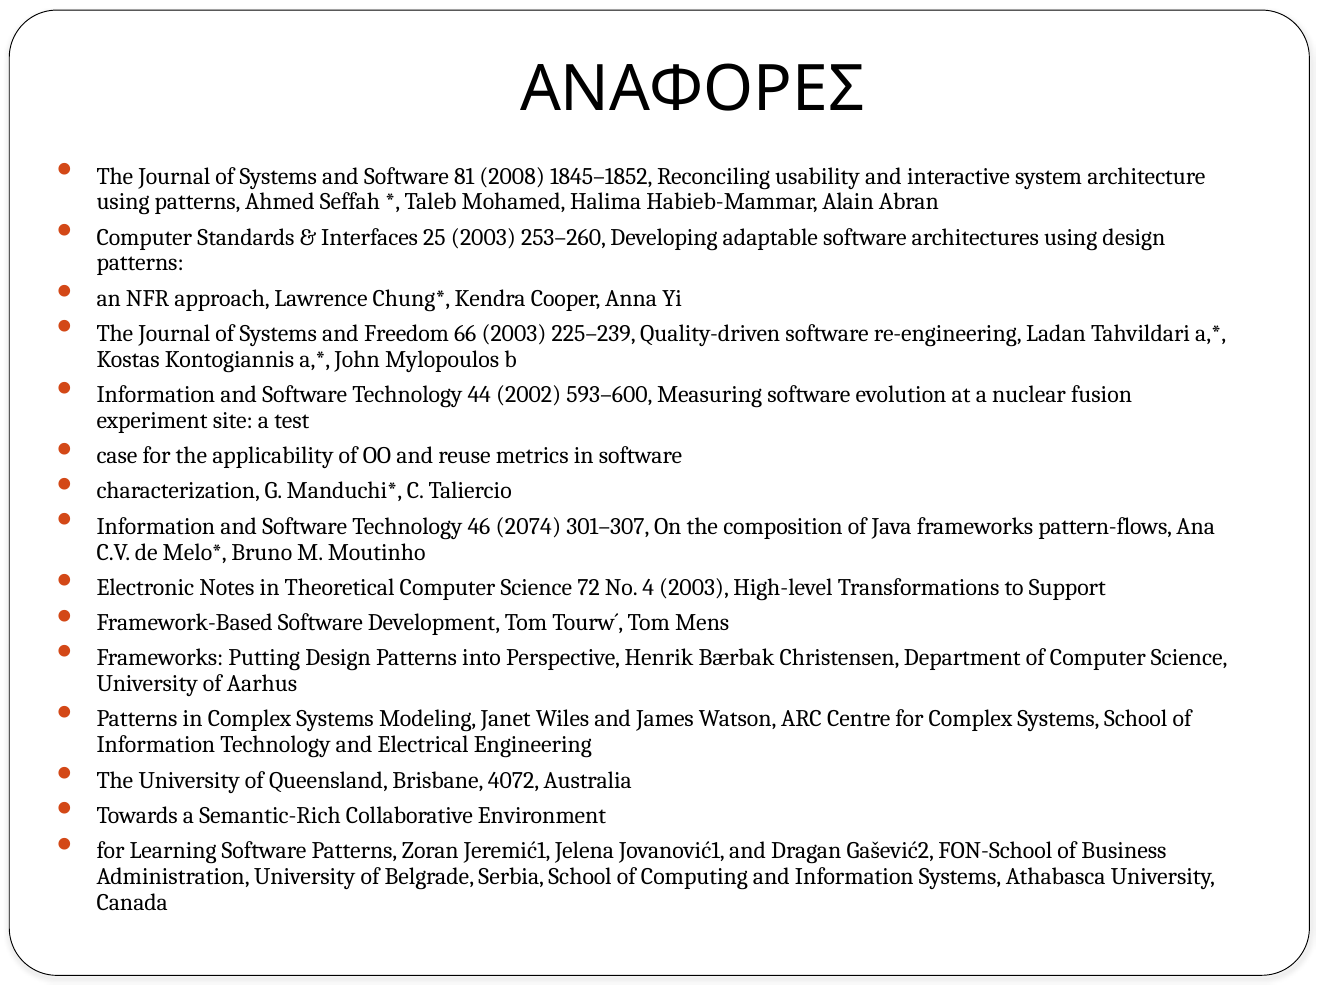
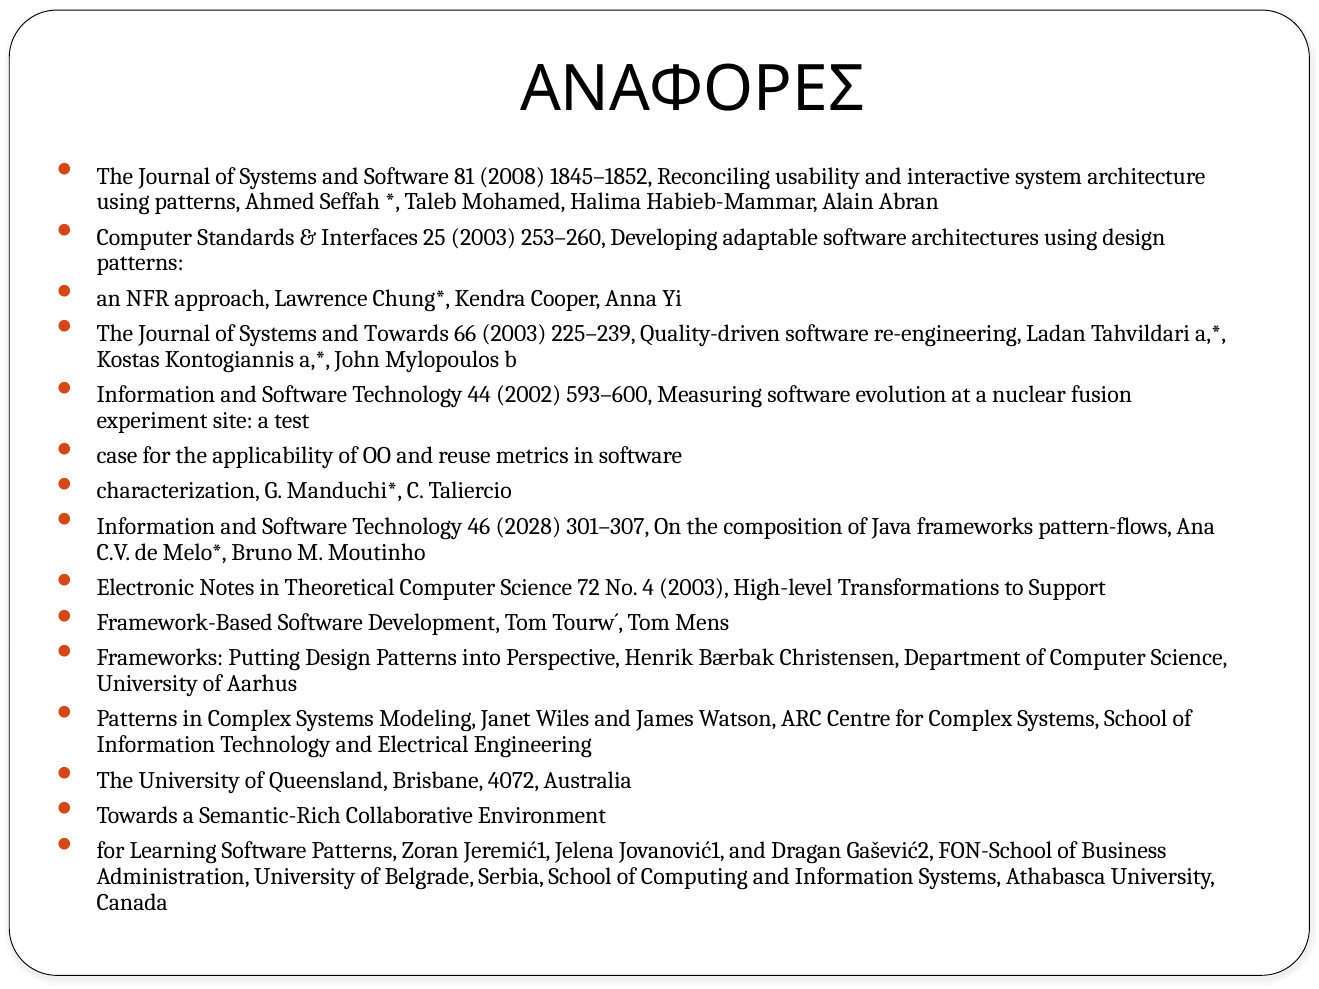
and Freedom: Freedom -> Towards (406, 334)
2074: 2074 -> 2028 (528, 527)
